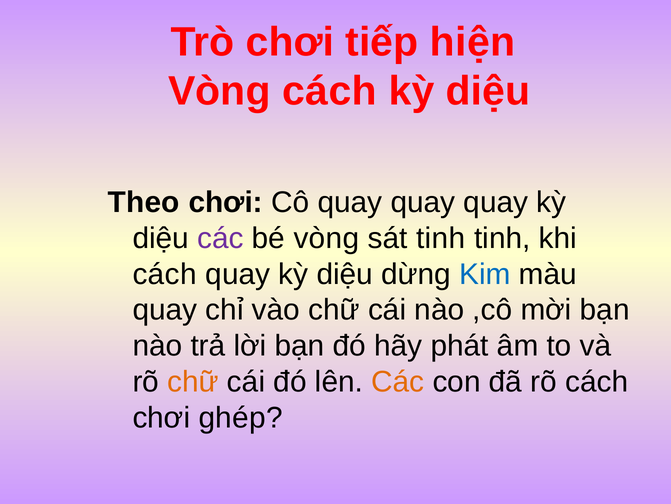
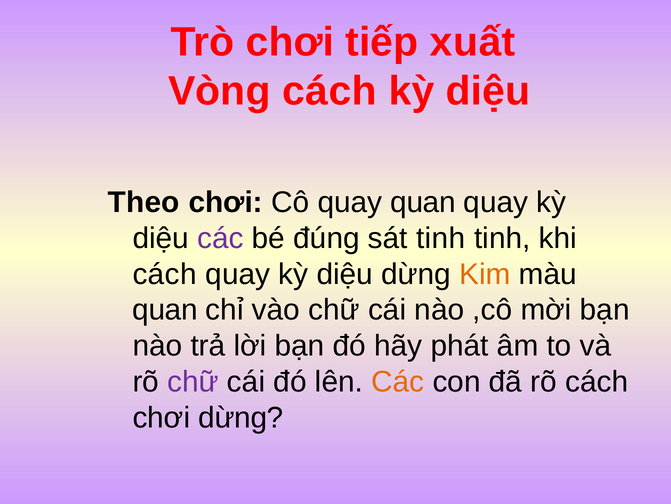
hiện: hiện -> xuất (473, 42)
Cô quay quay: quay -> quan (423, 202)
bé vòng: vòng -> đúng (326, 238)
Kim colour: blue -> orange (485, 274)
quay: quay -> quan (165, 310)
chữ colour: orange -> purple (193, 381)
chơi ghép: ghép -> dừng (241, 417)
